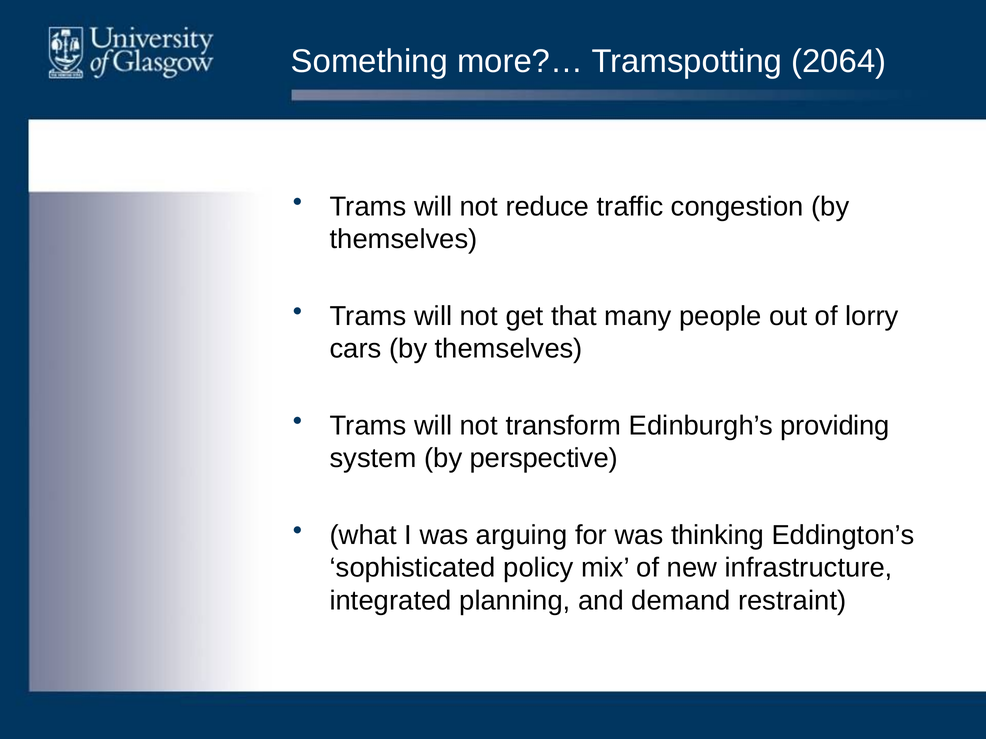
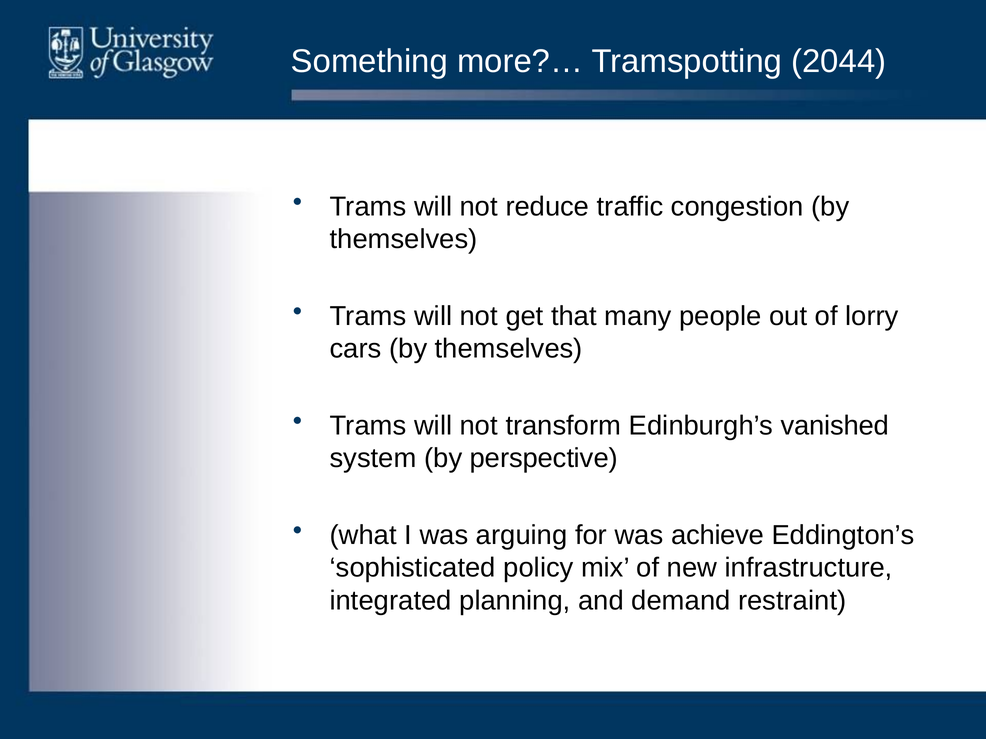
2064: 2064 -> 2044 (839, 62)
providing: providing -> vanished (835, 426)
thinking: thinking -> achieve (718, 535)
